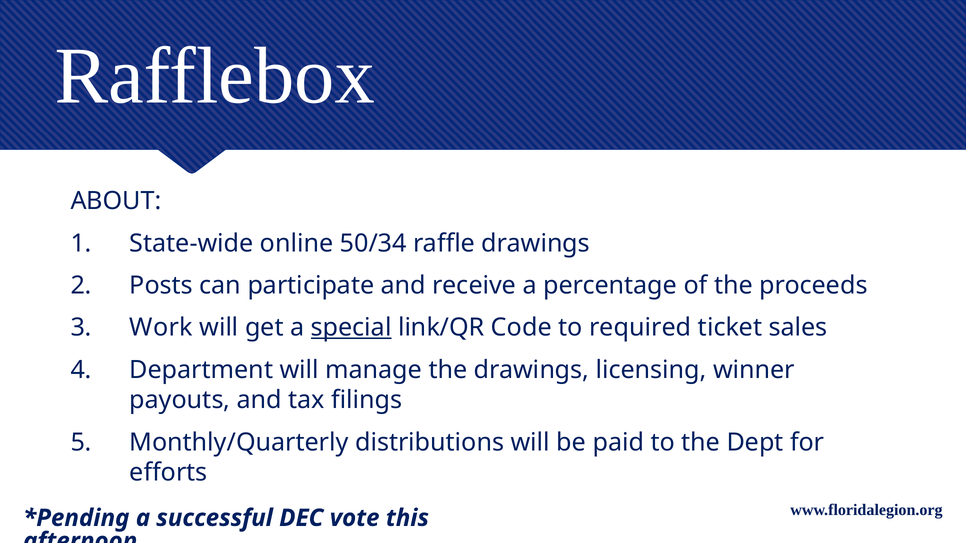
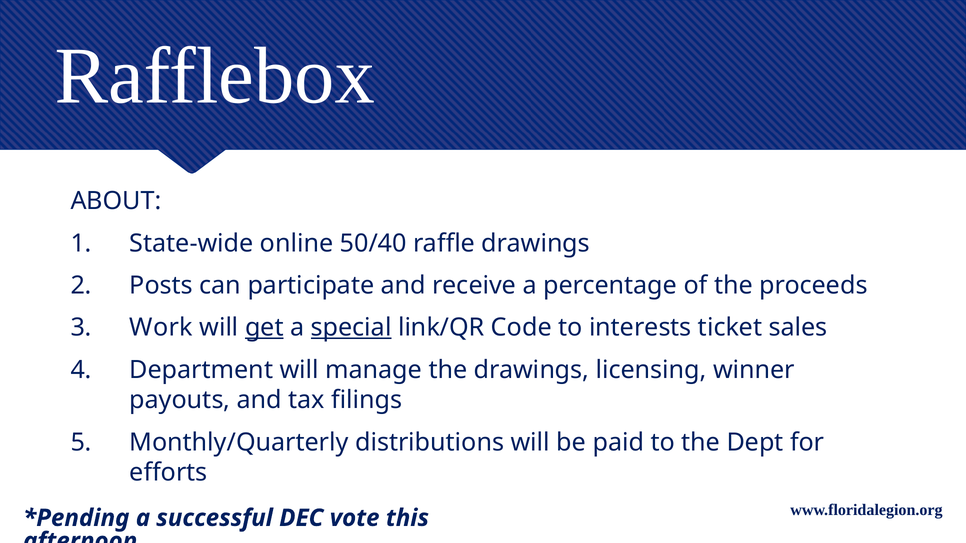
50/34: 50/34 -> 50/40 (373, 243)
get underline: none -> present (264, 328)
required: required -> interests (640, 328)
